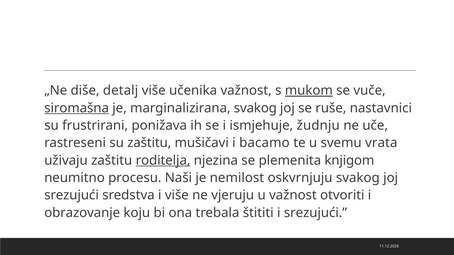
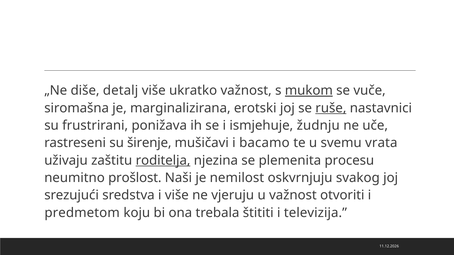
učenika: učenika -> ukratko (193, 91)
siromašna underline: present -> none (77, 108)
marginalizirana svakog: svakog -> erotski (255, 108)
ruše underline: none -> present (331, 108)
su zaštitu: zaštitu -> širenje (149, 143)
knjigom: knjigom -> procesu (349, 161)
procesu: procesu -> prošlost (135, 178)
obrazovanje: obrazovanje -> predmetom (82, 213)
i srezujući: srezujući -> televizija (315, 213)
